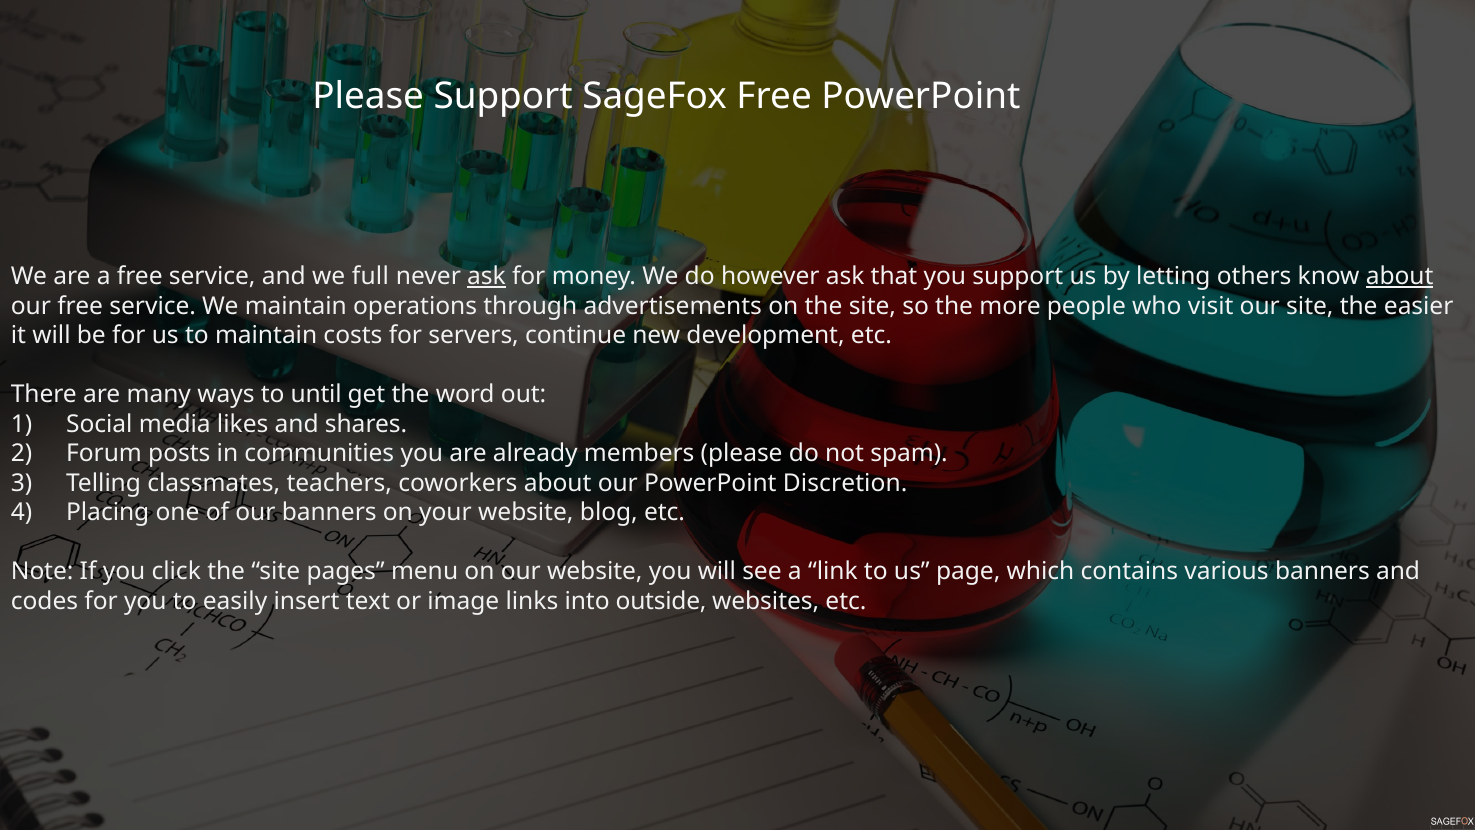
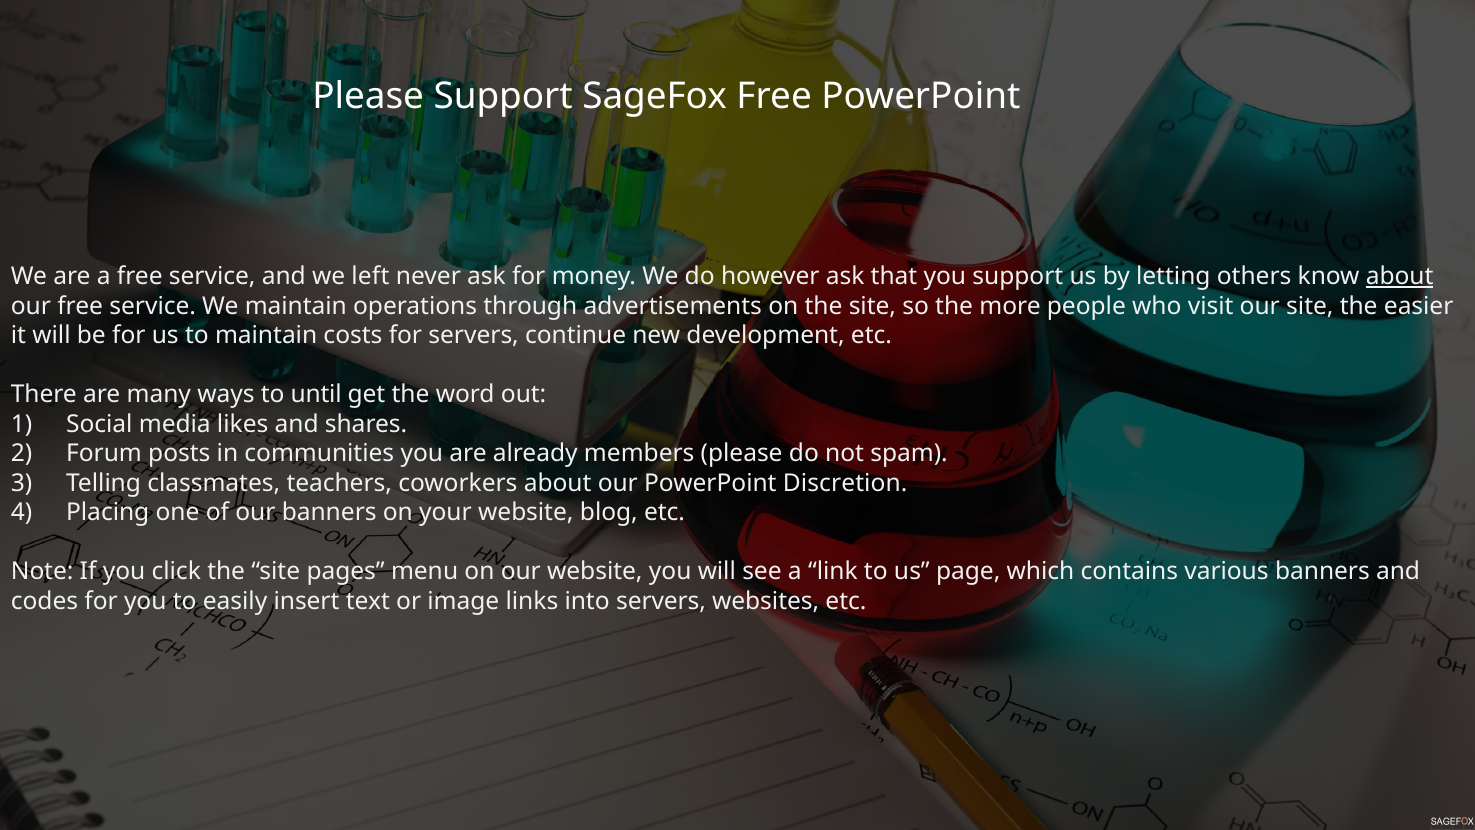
full: full -> left (370, 276)
ask underline: present -> none (486, 276)
into outside: outside -> servers (661, 601)
